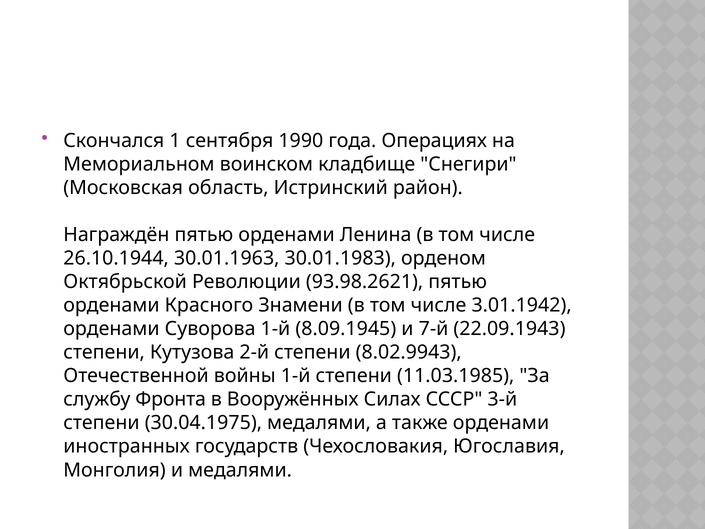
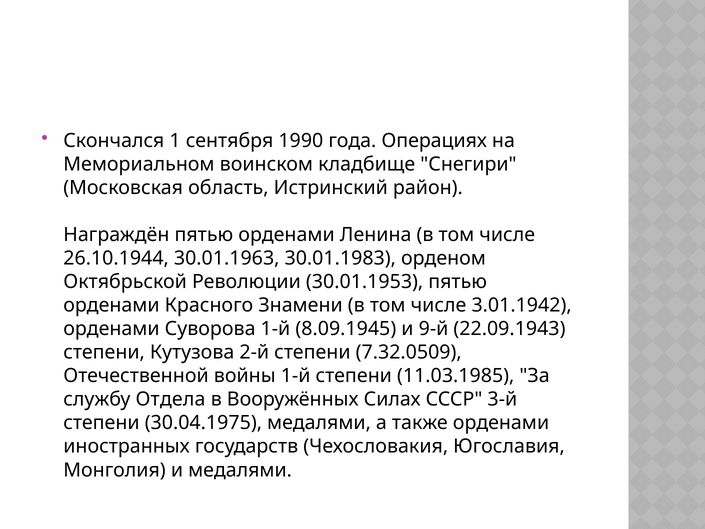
93.98.2621: 93.98.2621 -> 30.01.1953 (365, 282)
7-й: 7-й -> 9-й (434, 329)
8.02.9943: 8.02.9943 -> 7.32.0509 (409, 352)
Фронта: Фронта -> Отдела (170, 399)
